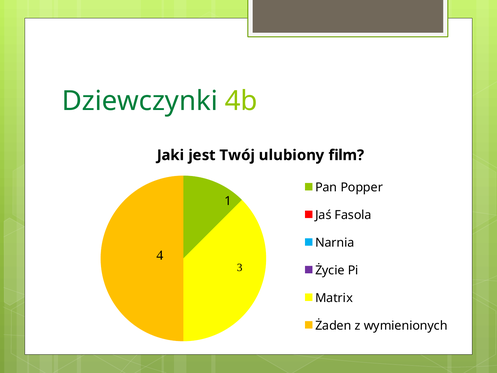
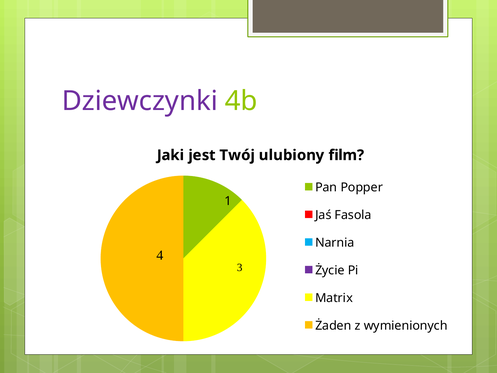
Dziewczynki colour: green -> purple (140, 101)
